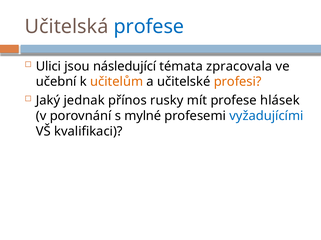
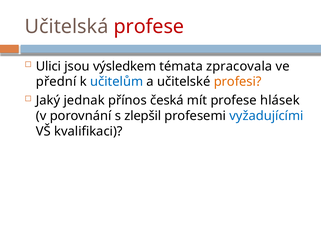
profese colour: blue -> red (149, 27)
následující: následující -> výsledkem (125, 66)
učební: učební -> přední (56, 82)
učitelům colour: orange -> blue (117, 82)
rusky: rusky -> česká (167, 101)
mylné: mylné -> zlepšil (143, 116)
